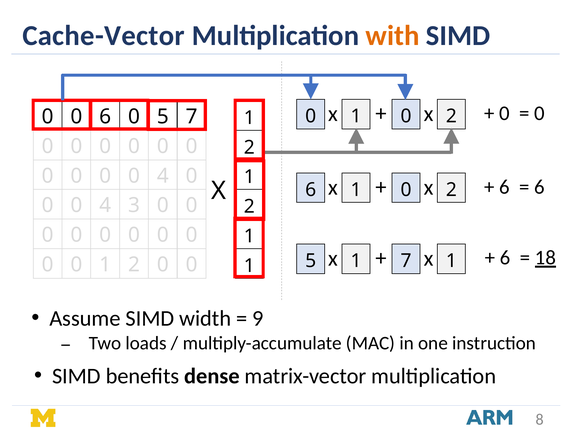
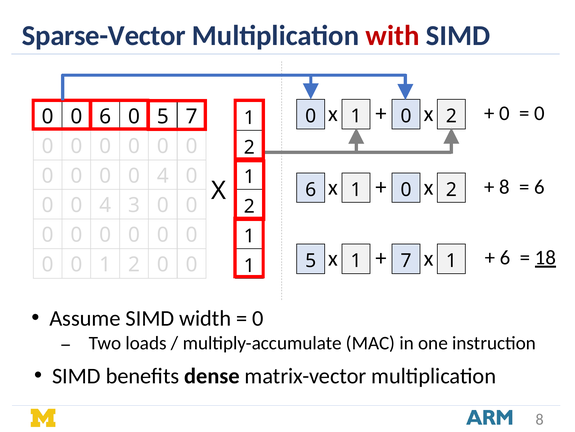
Cache-Vector: Cache-Vector -> Sparse-Vector (104, 35)
with colour: orange -> red (393, 35)
6: 6 -> 8 (504, 187)
9: 9 -> 0 (258, 318)
